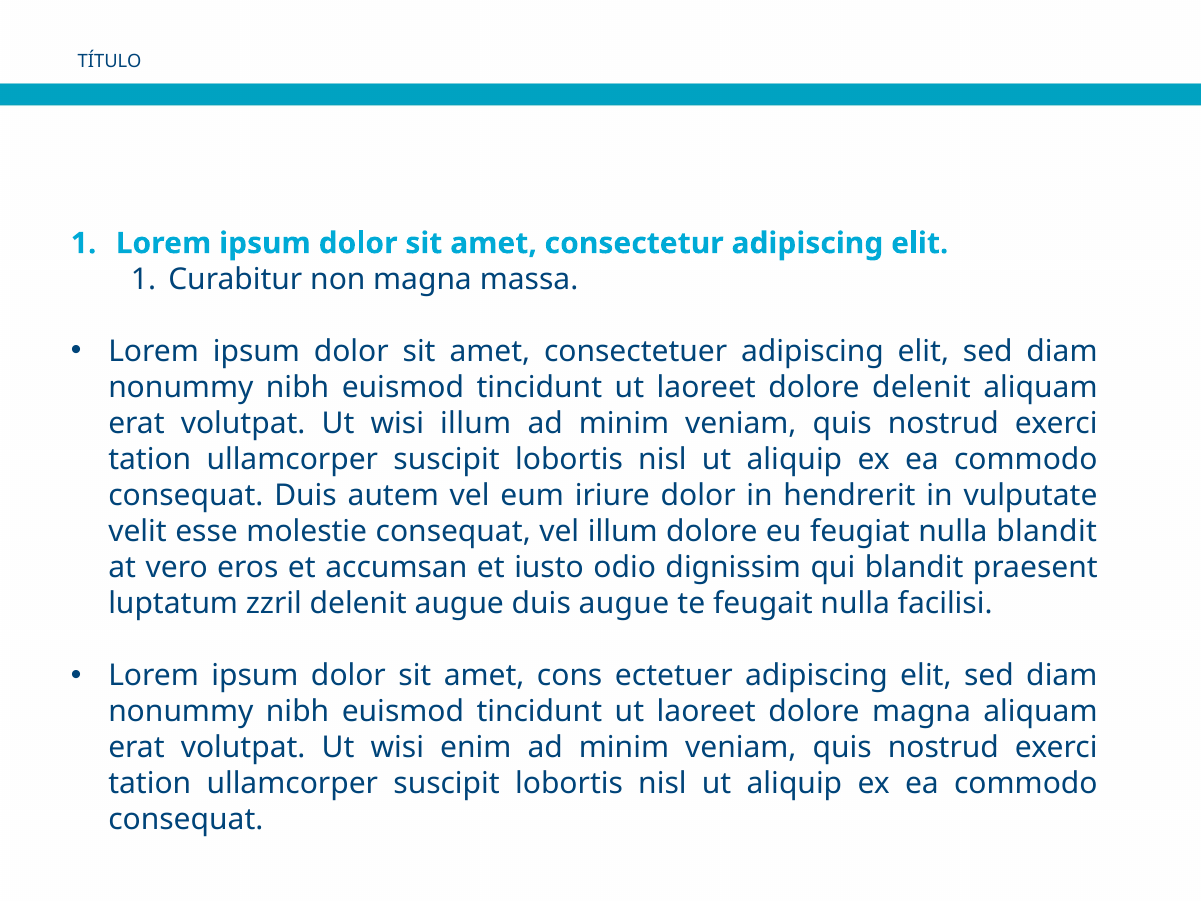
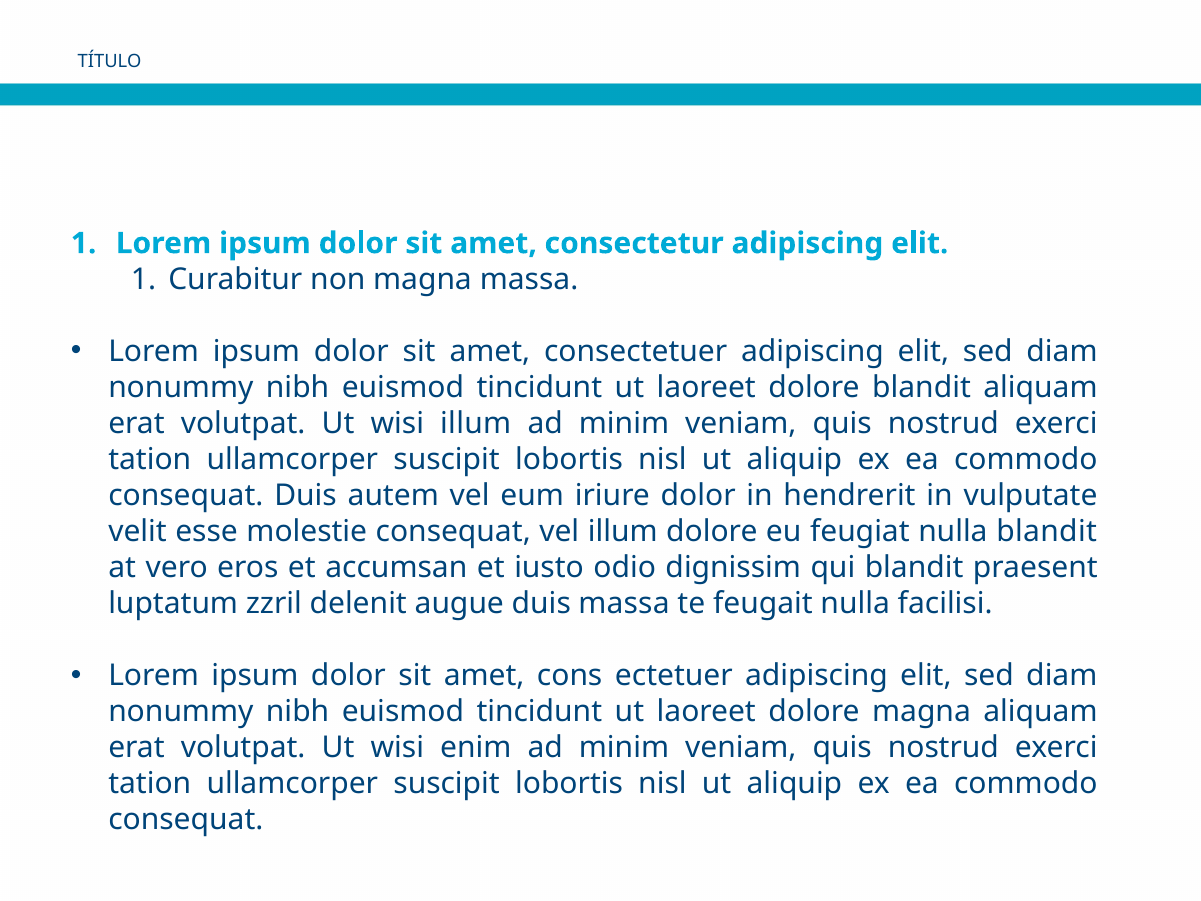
dolore delenit: delenit -> blandit (922, 387)
duis augue: augue -> massa (624, 604)
